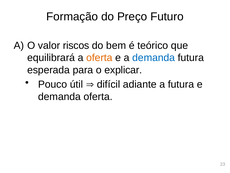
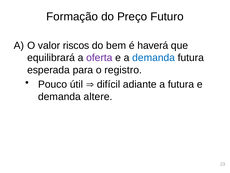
teórico: teórico -> haverá (153, 45)
oferta colour: orange -> purple (99, 58)
explicar: explicar -> registro (123, 70)
demanda oferta: oferta -> altere (98, 96)
